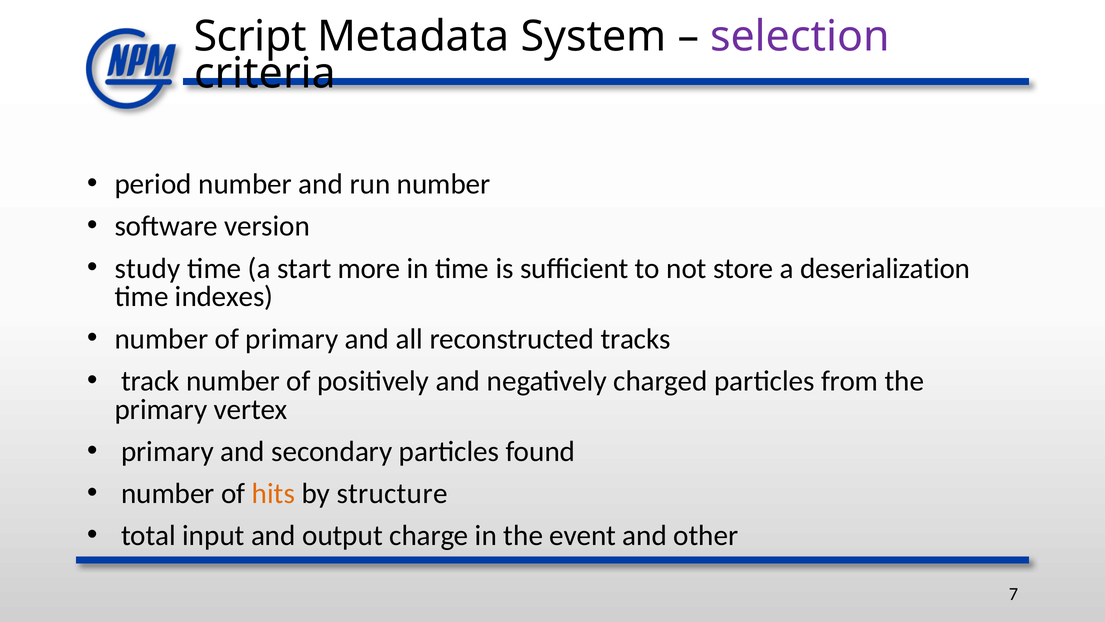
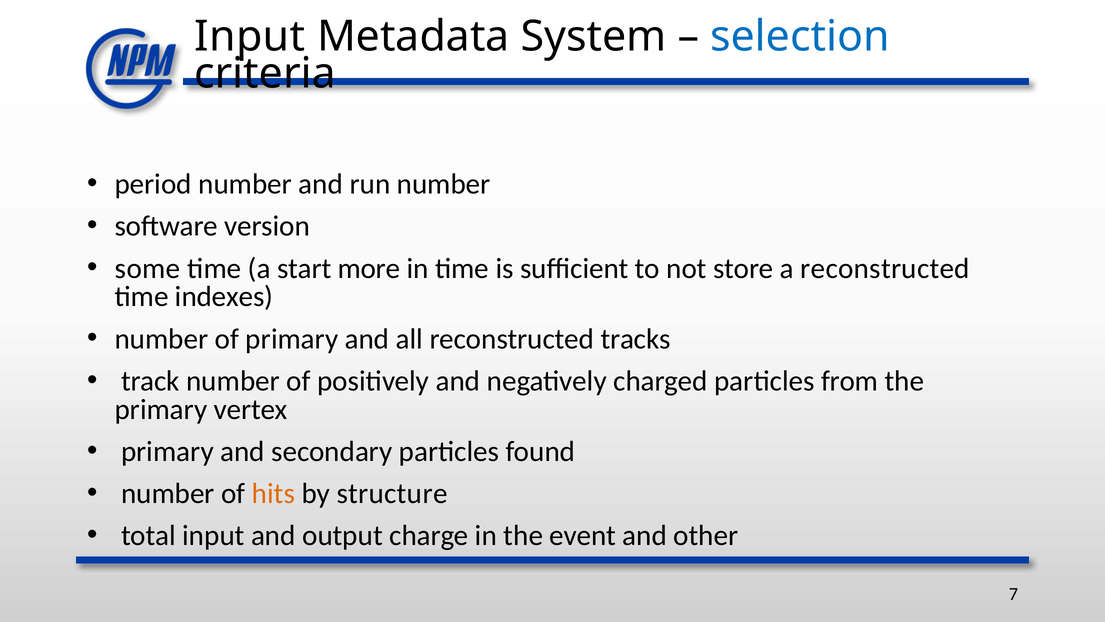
Script: Script -> Input (250, 37)
selection colour: purple -> blue (800, 37)
study: study -> some (148, 268)
a deserialization: deserialization -> reconstructed (885, 268)
